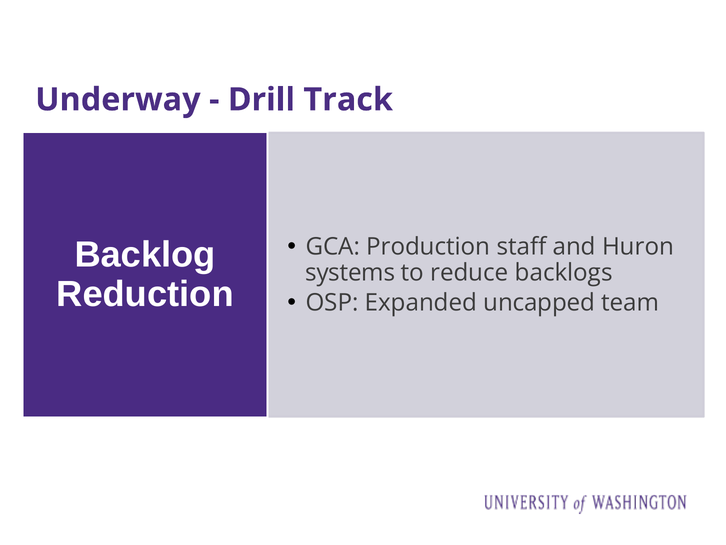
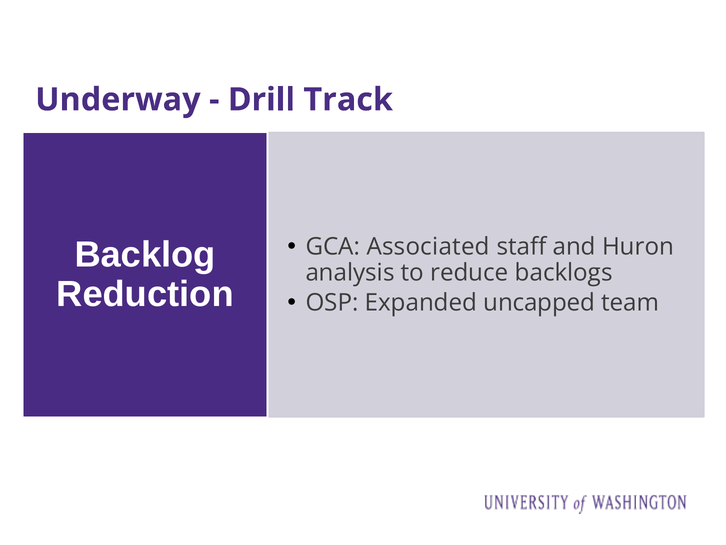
Production: Production -> Associated (428, 246)
systems: systems -> analysis (350, 272)
